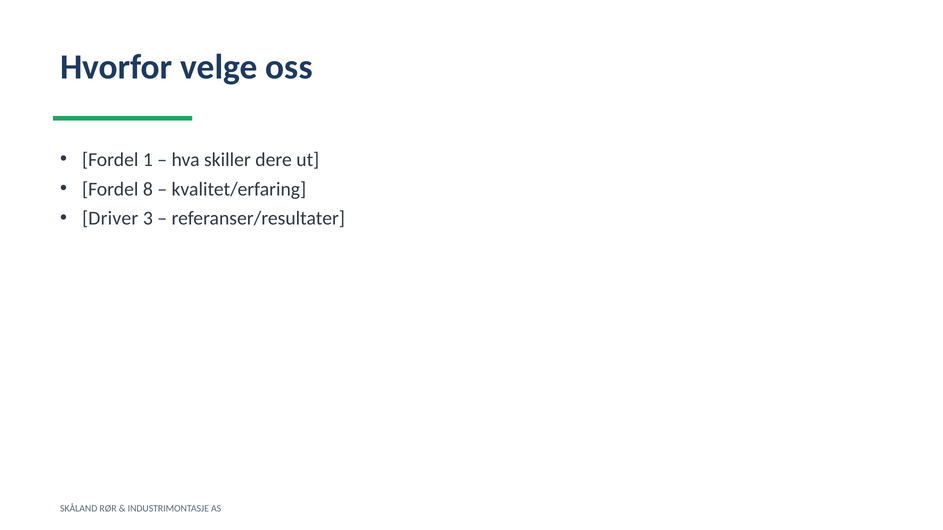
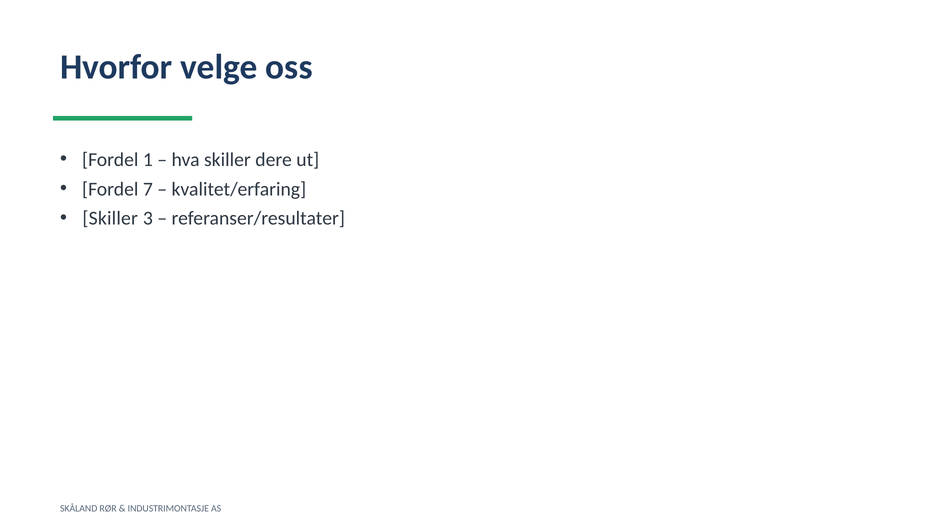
8: 8 -> 7 (148, 189)
Driver: Driver -> Skiller (110, 219)
